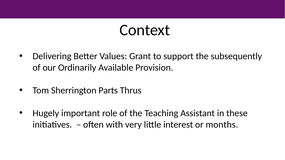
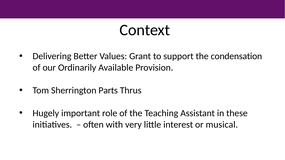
subsequently: subsequently -> condensation (236, 56)
months: months -> musical (222, 125)
